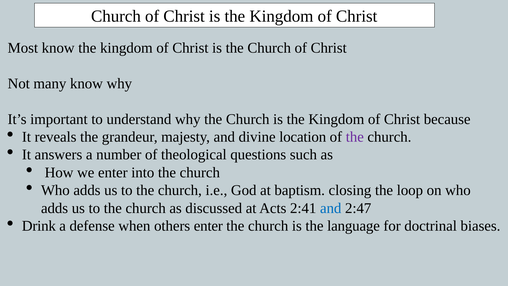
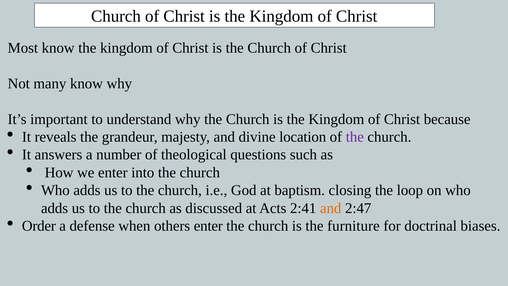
and colour: blue -> orange (331, 208)
Drink: Drink -> Order (39, 226)
language: language -> furniture (353, 226)
